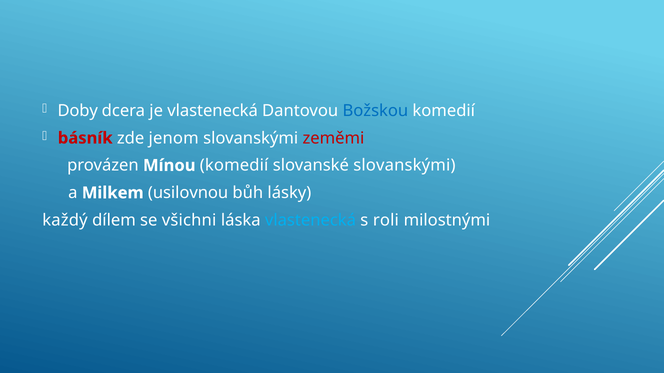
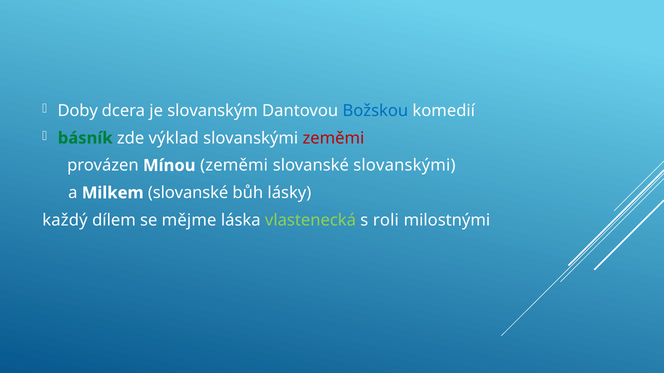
je vlastenecká: vlastenecká -> slovanským (213, 111)
básník colour: red -> green (85, 138)
jenom: jenom -> výklad (174, 138)
Mínou komedií: komedií -> zeměmi (234, 166)
Milkem usilovnou: usilovnou -> slovanské (188, 193)
všichni: všichni -> mějme (189, 220)
vlastenecká colour: light blue -> light green (311, 220)
